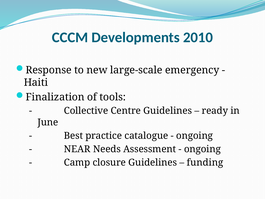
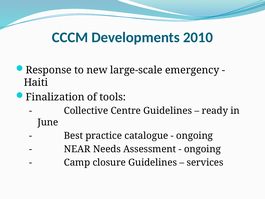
funding: funding -> services (205, 162)
